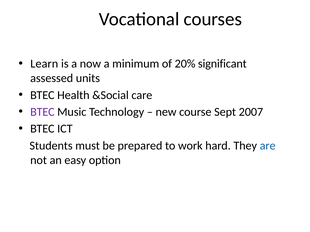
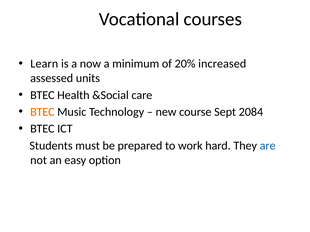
significant: significant -> increased (222, 64)
BTEC colour: purple -> orange (42, 112)
2007: 2007 -> 2084 (251, 112)
